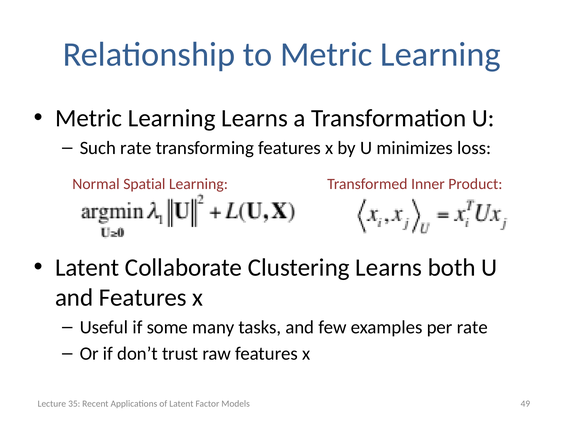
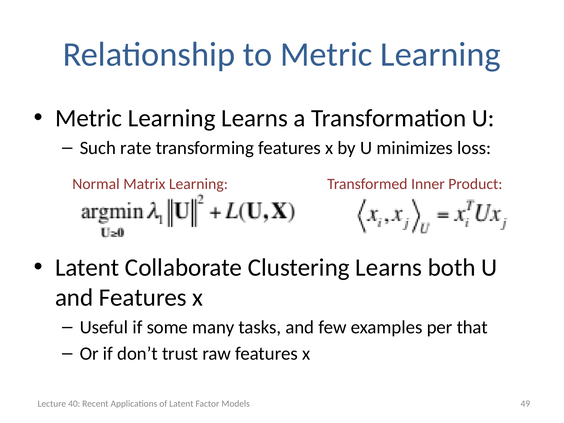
Spatial: Spatial -> Matrix (144, 184)
per rate: rate -> that (472, 327)
35: 35 -> 40 (74, 404)
